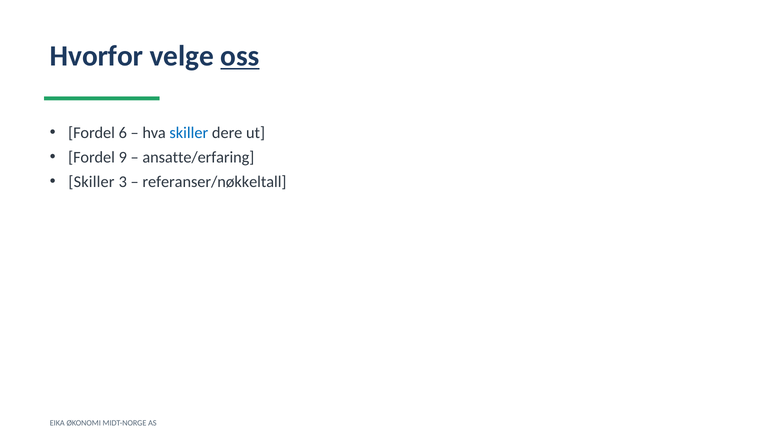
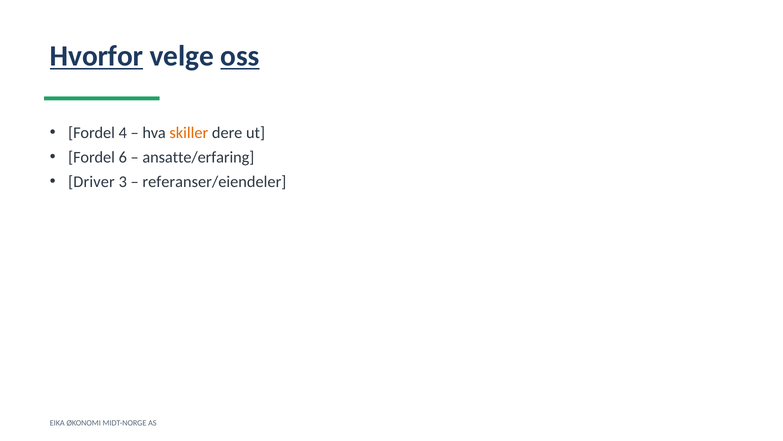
Hvorfor underline: none -> present (97, 56)
6: 6 -> 4 (123, 133)
skiller colour: blue -> orange (189, 133)
9: 9 -> 6 (123, 157)
Skiller: Skiller -> Driver (91, 182)
referanser/nøkkeltall: referanser/nøkkeltall -> referanser/eiendeler (214, 182)
